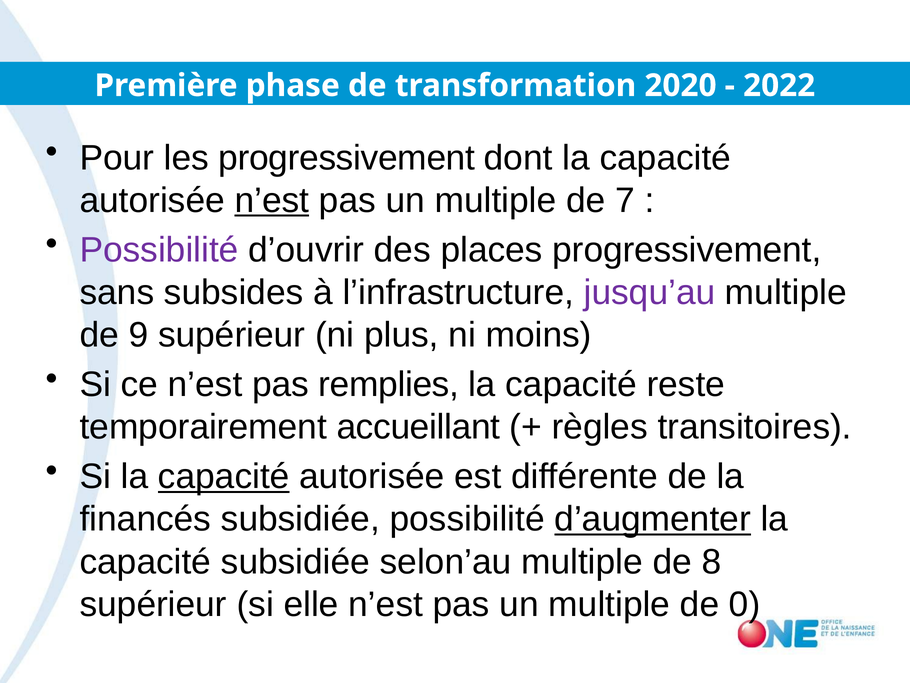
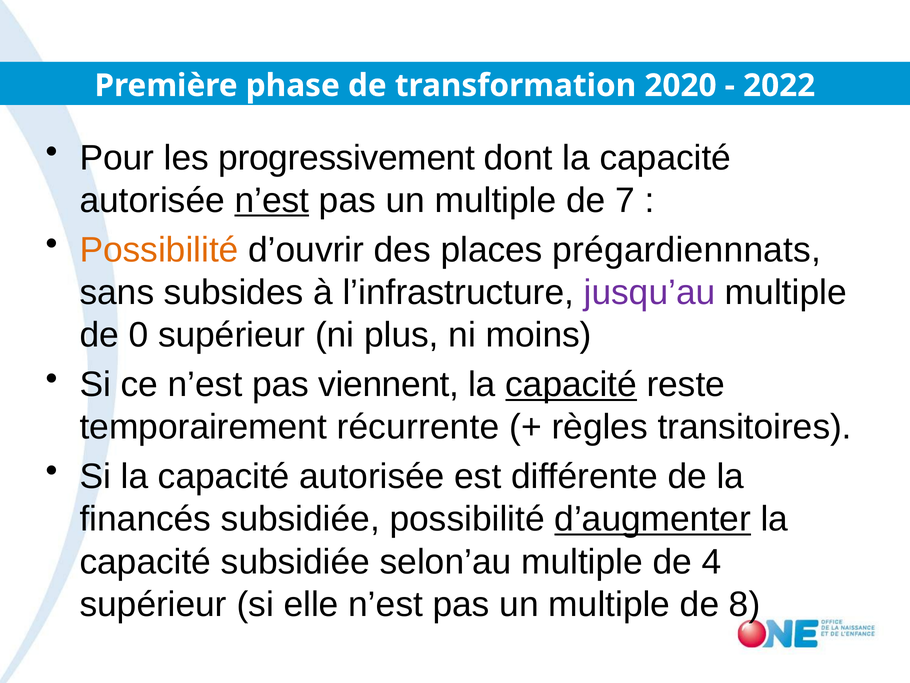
Possibilité colour: purple -> orange (159, 250)
places progressivement: progressivement -> prégardiennnats (687, 250)
9: 9 -> 0 (138, 335)
remplies: remplies -> viennent (389, 384)
capacité underline: none -> present (571, 384)
accueillant: accueillant -> récurrente (418, 427)
capacité underline: present -> none (224, 476)
8: 8 -> 4 (711, 561)
0: 0 -> 8 (745, 604)
